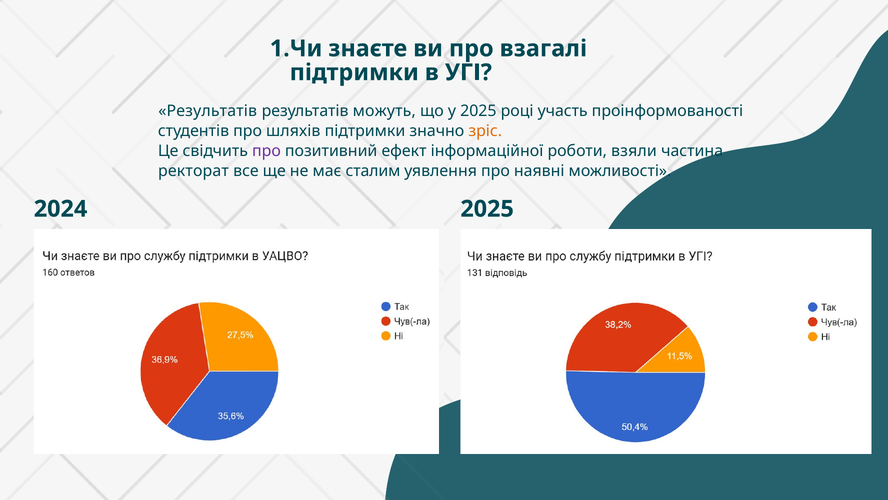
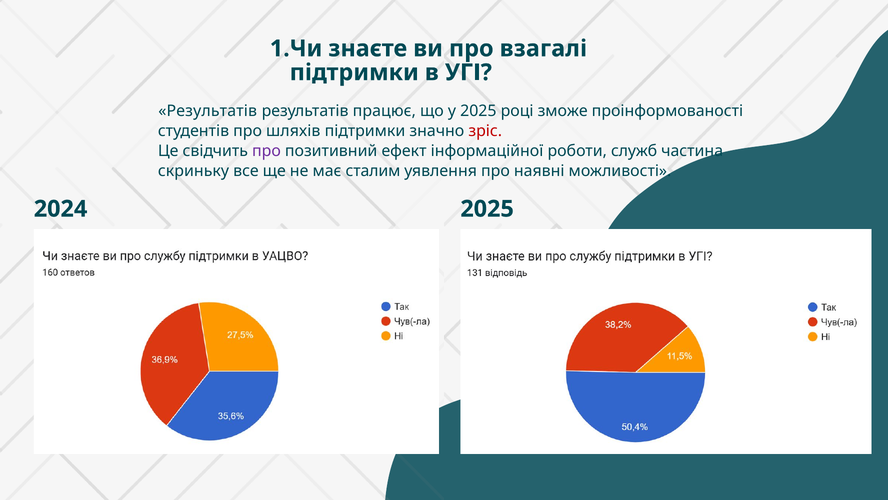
можуть: можуть -> працює (384, 111)
участь: участь -> зможе (563, 111)
зріс colour: orange -> red (485, 131)
взяли: взяли -> служб (634, 151)
ректорат: ректорат -> скриньку (194, 171)
